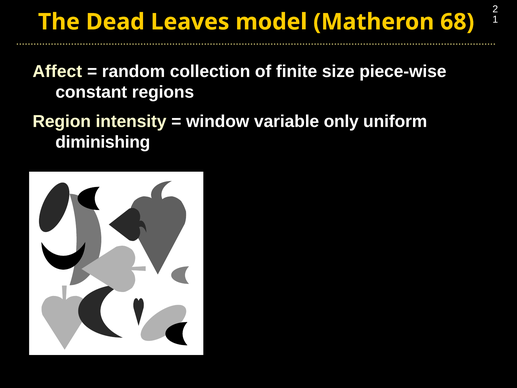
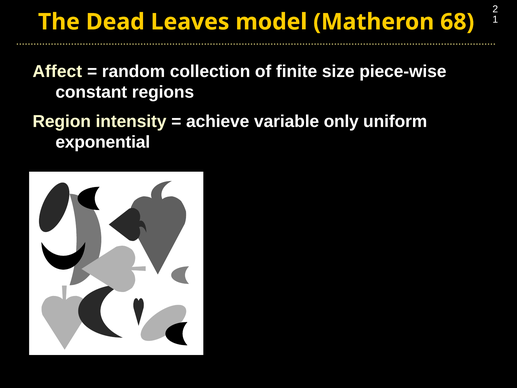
window: window -> achieve (218, 121)
diminishing: diminishing -> exponential (103, 142)
